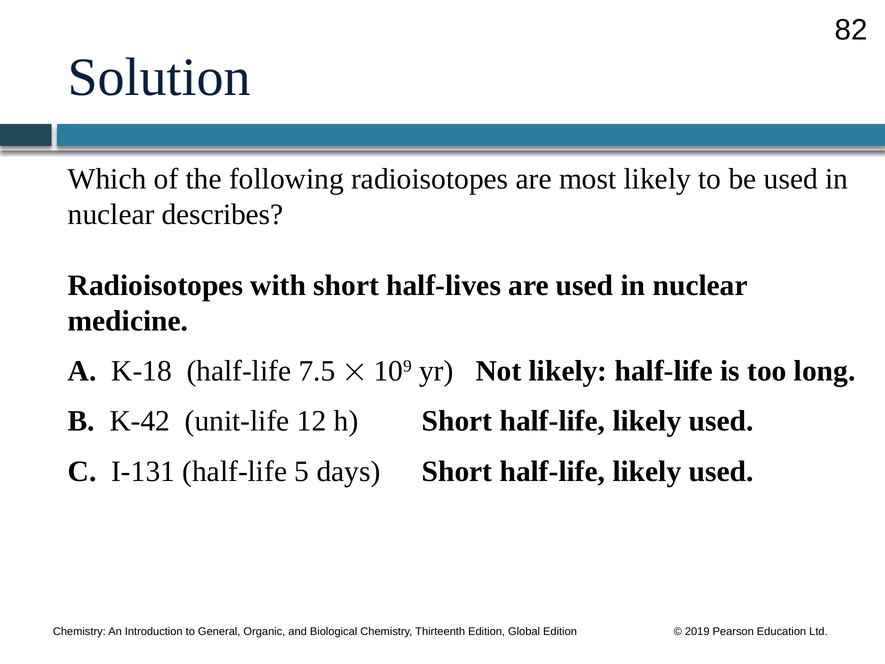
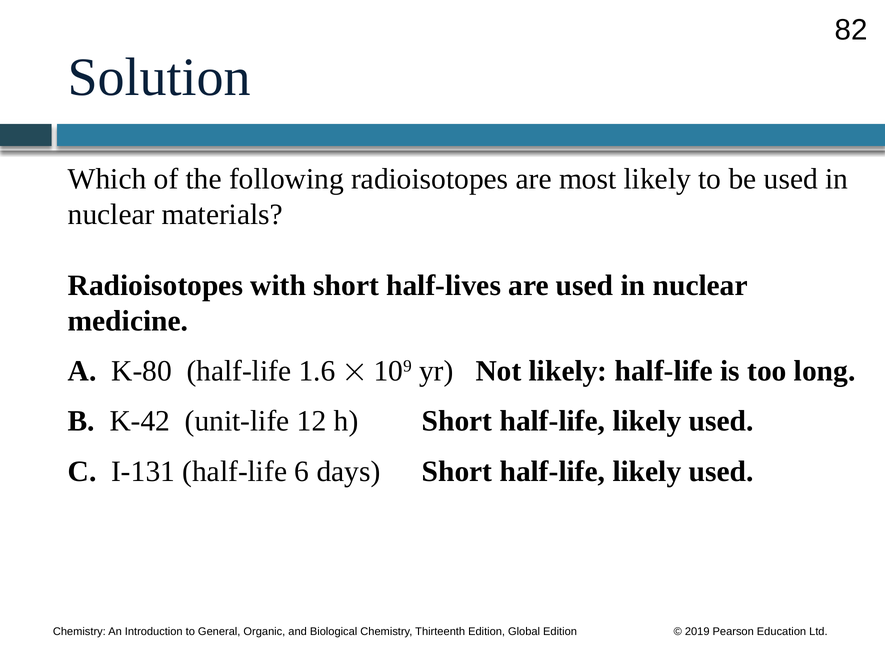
describes: describes -> materials (222, 214)
K-18: K-18 -> K-80 (142, 371)
7.5: 7.5 -> 1.6 (317, 371)
5: 5 -> 6 (302, 471)
